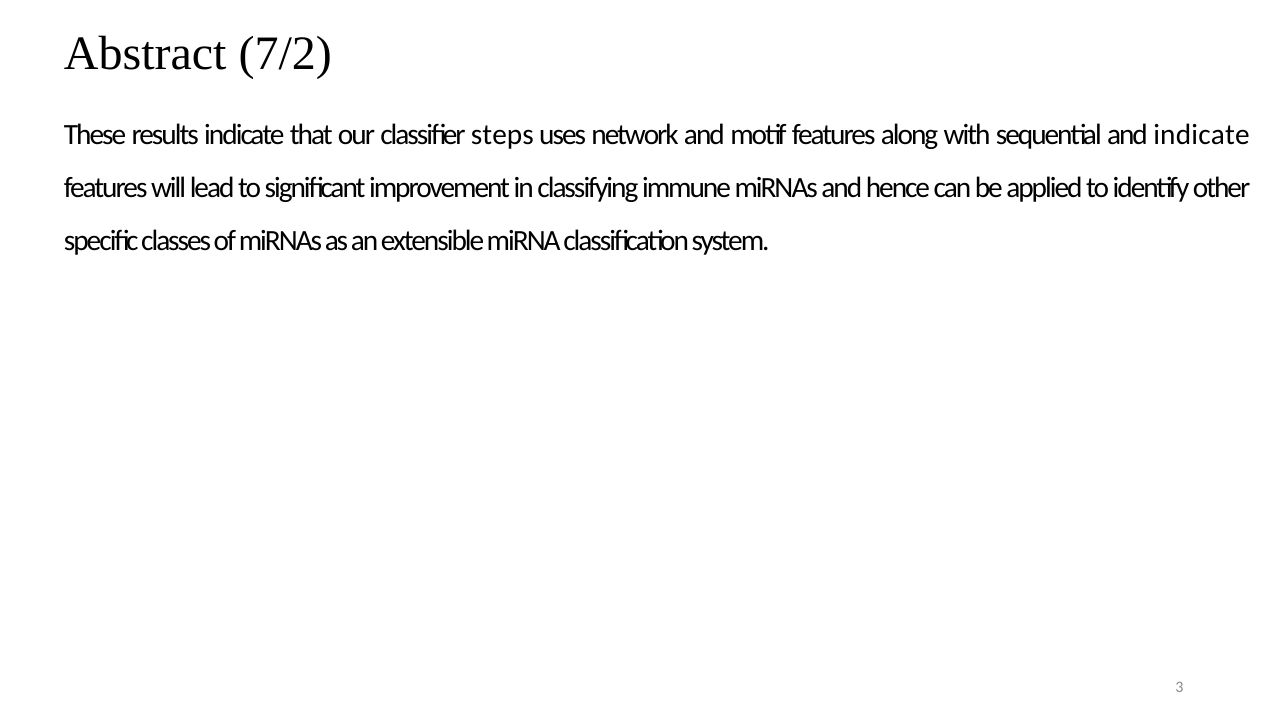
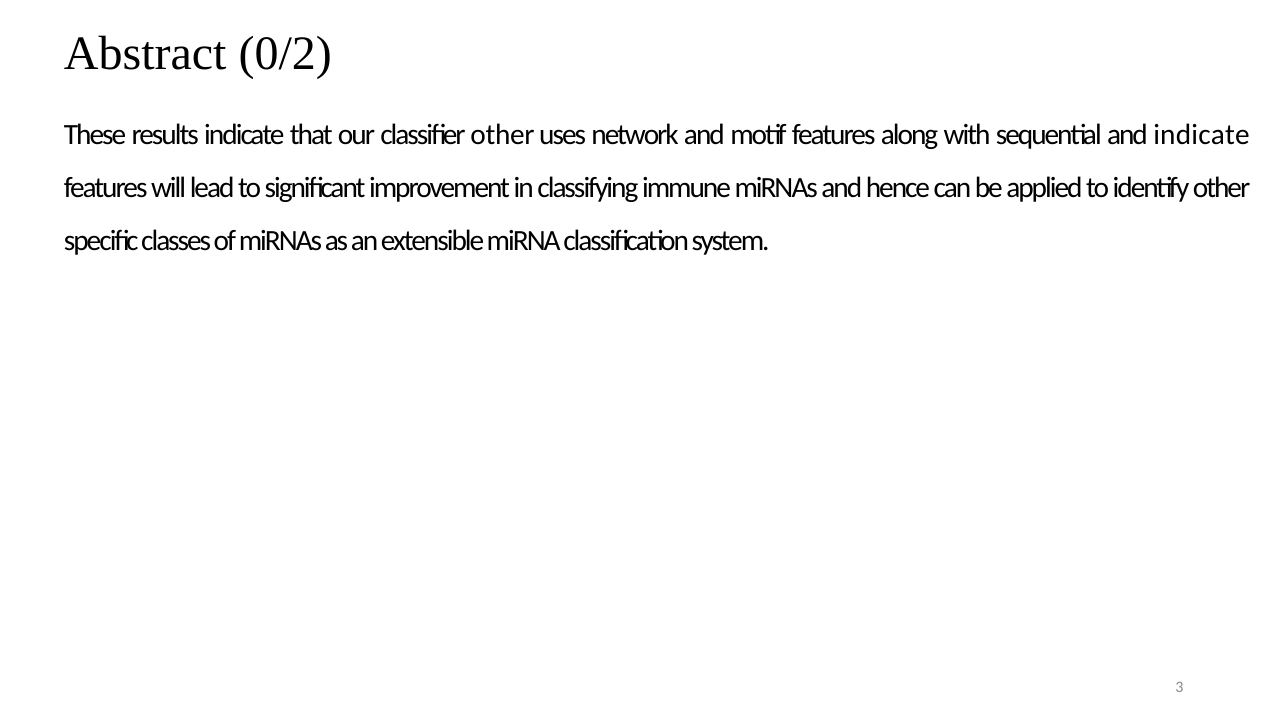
7/2: 7/2 -> 0/2 (285, 54)
classifier steps: steps -> other (503, 135)
